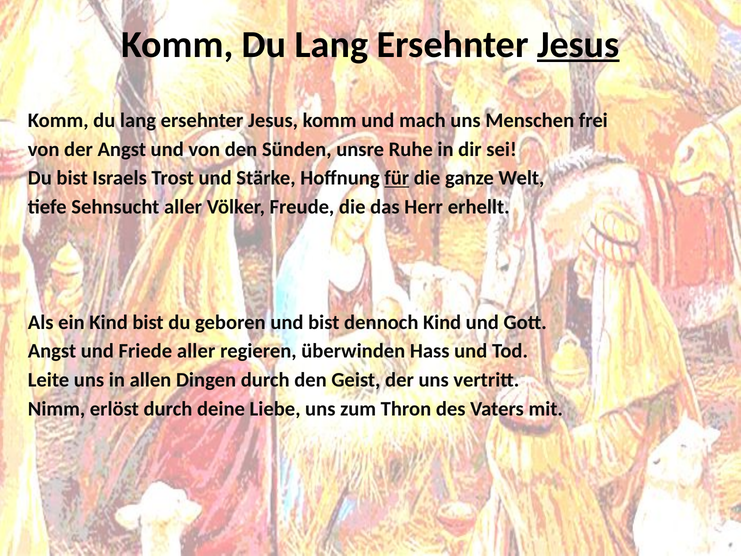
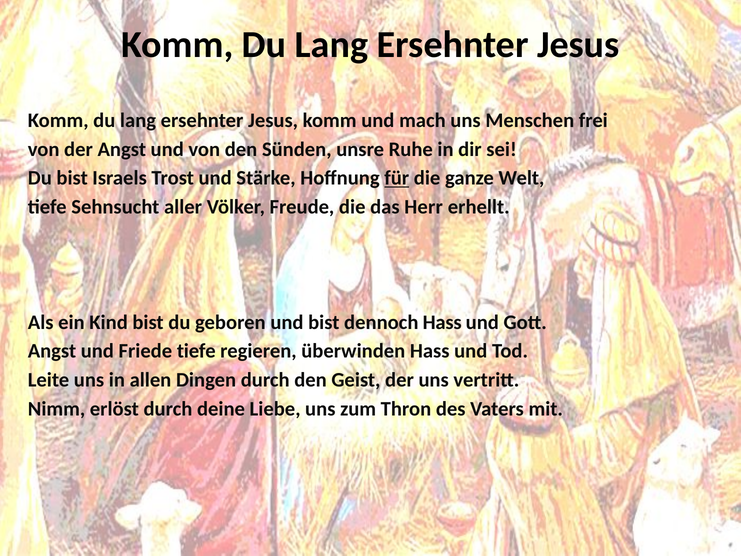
Jesus underline: present -> none (578, 44)
dennoch Kind: Kind -> Hass (442, 322)
Friede aller: aller -> tiefe (196, 351)
